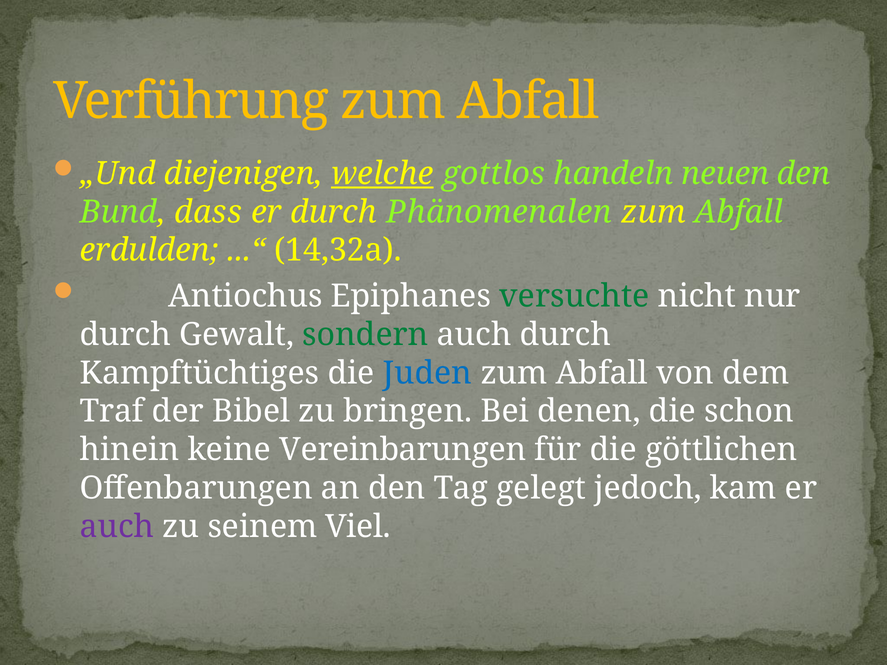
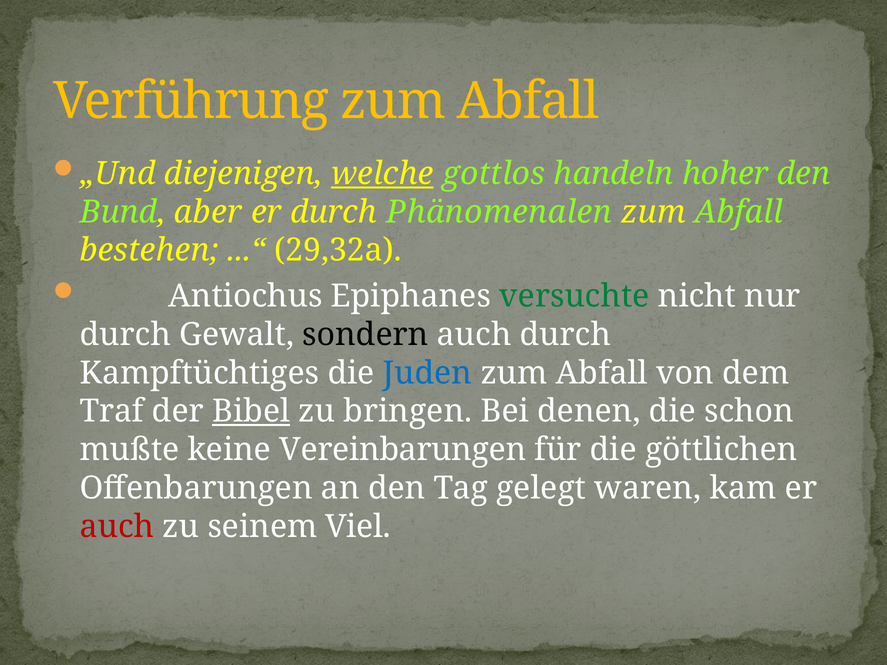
neuen: neuen -> hoher (725, 174)
dass: dass -> aber (208, 212)
erdulden: erdulden -> bestehen (149, 250)
14,32a: 14,32a -> 29,32a (338, 250)
sondern colour: green -> black (365, 335)
Bibel underline: none -> present (251, 412)
hinein: hinein -> mußte (130, 450)
jedoch: jedoch -> waren (648, 488)
auch colour: purple -> red (117, 527)
